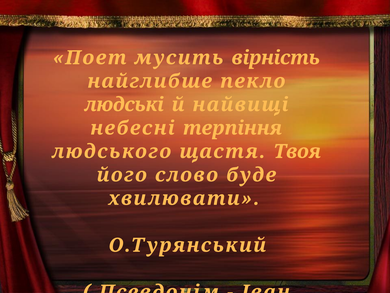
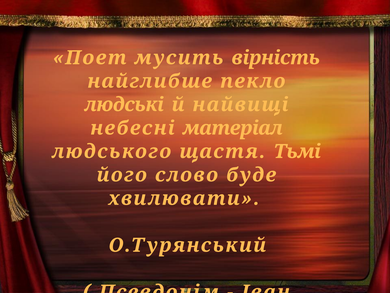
терпіння: терпіння -> матеріал (233, 128)
Твоя: Твоя -> Тьмі (297, 151)
